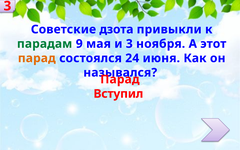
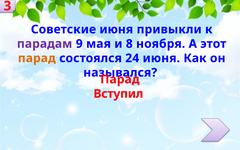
Советские дзота: дзота -> июня (116, 29)
парадам colour: green -> purple (45, 44)
и 3: 3 -> 8 (129, 44)
